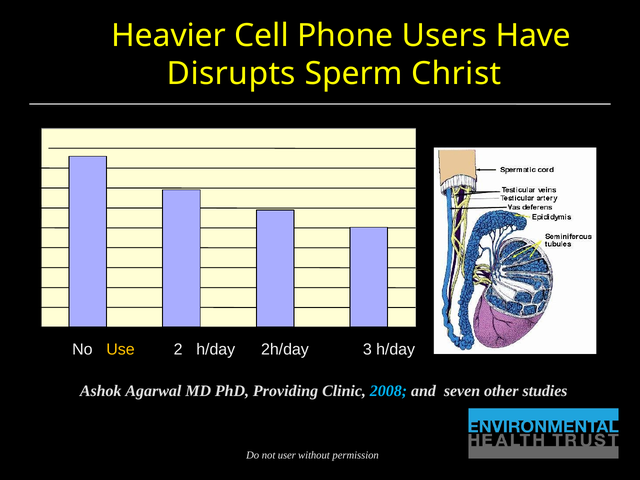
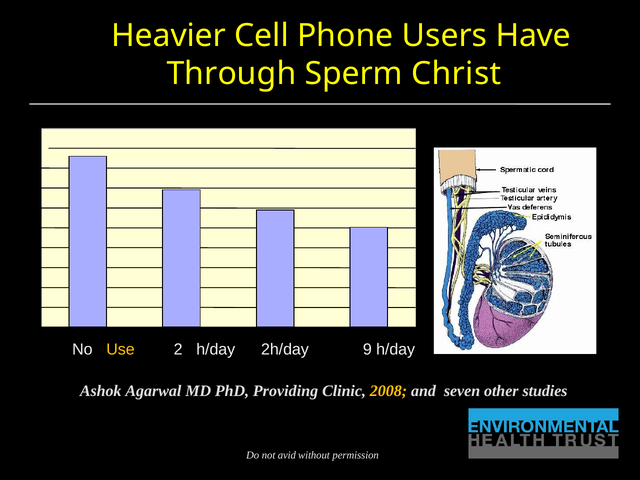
Disrupts: Disrupts -> Through (231, 74)
3: 3 -> 9 (367, 349)
2008 colour: light blue -> yellow (388, 391)
user: user -> avid (287, 455)
